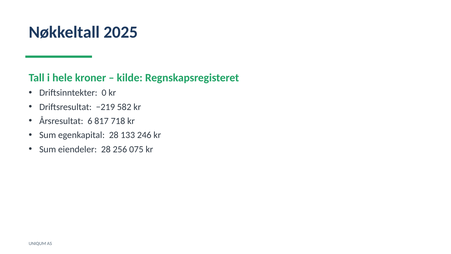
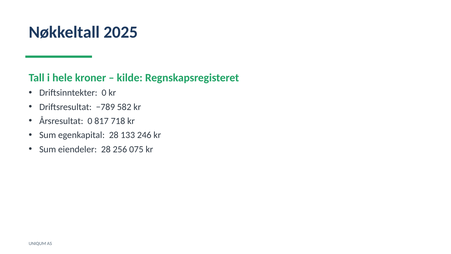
−219: −219 -> −789 (105, 107)
Årsresultat 6: 6 -> 0 (90, 121)
